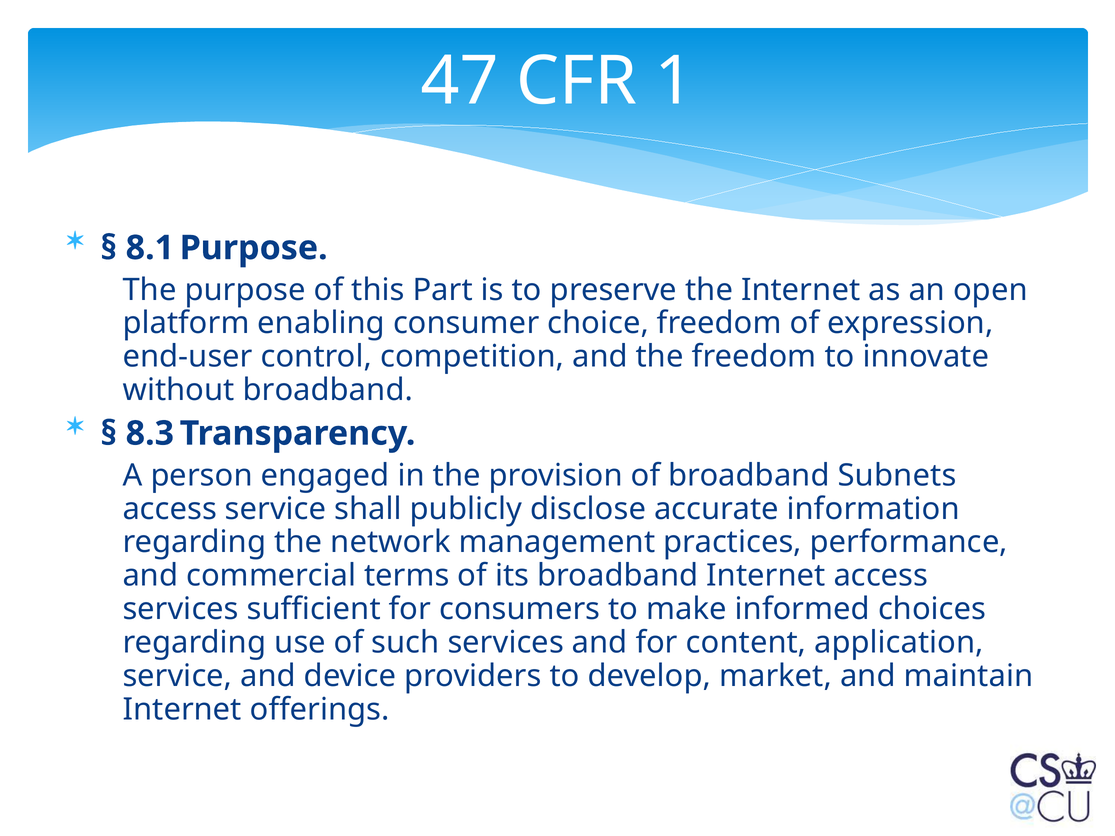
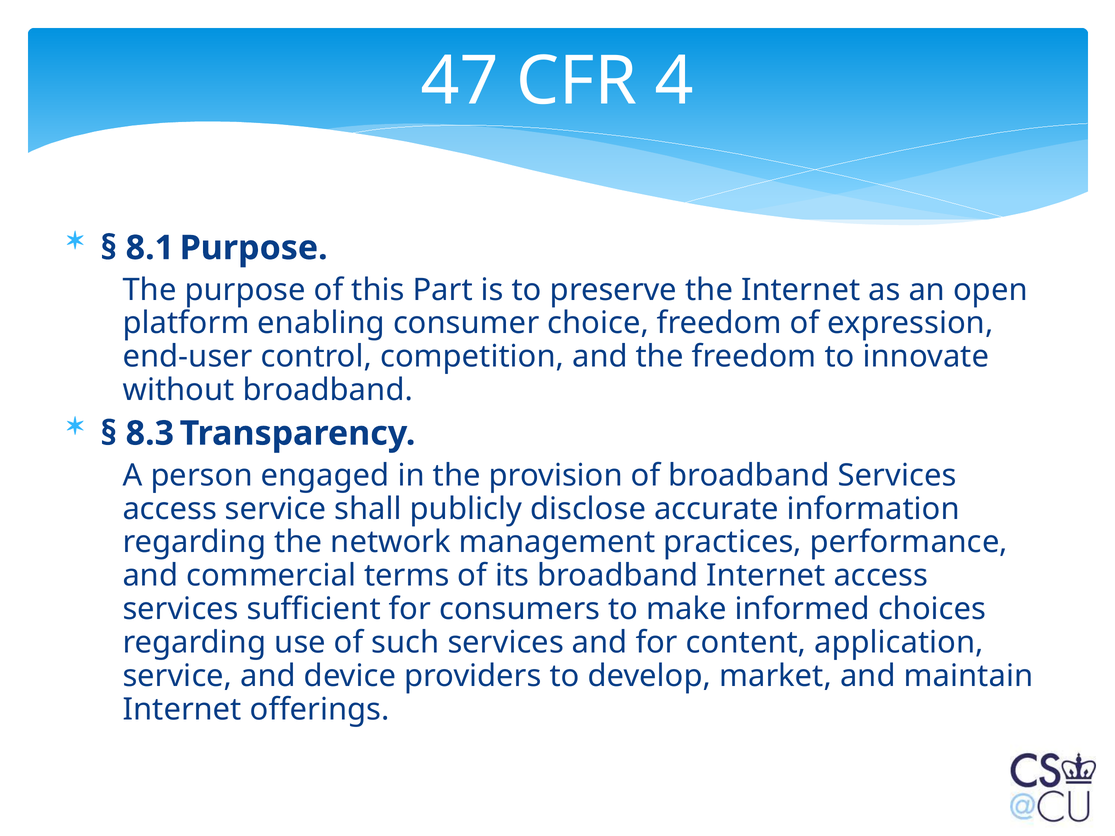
1: 1 -> 4 (674, 81)
broadband Subnets: Subnets -> Services (897, 476)
